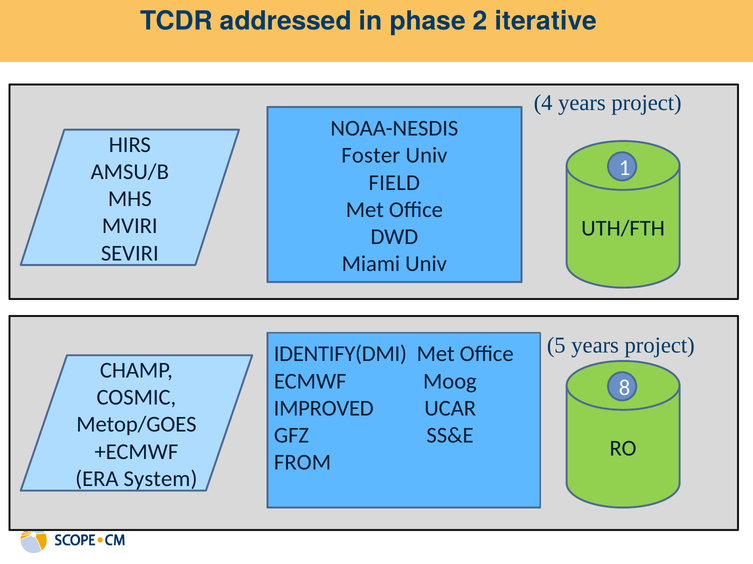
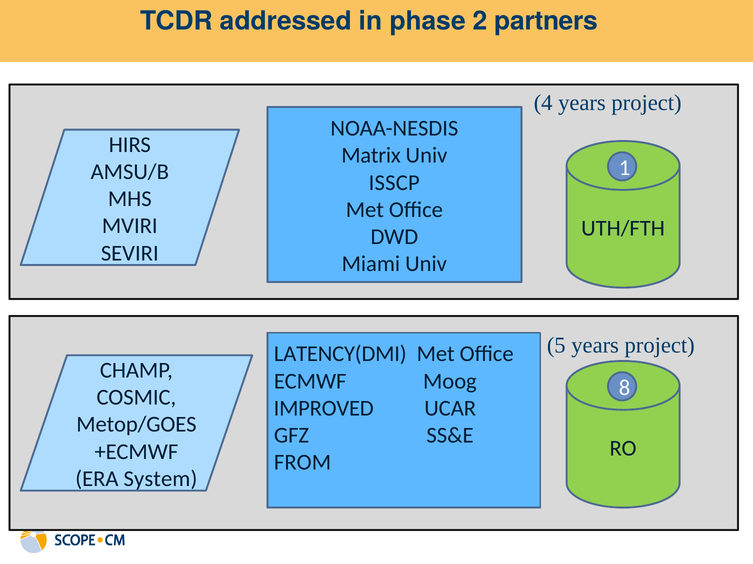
iterative: iterative -> partners (546, 21)
Foster: Foster -> Matrix (371, 156)
FIELD: FIELD -> ISSCP (394, 183)
IDENTIFY(DMI: IDENTIFY(DMI -> LATENCY(DMI (340, 355)
